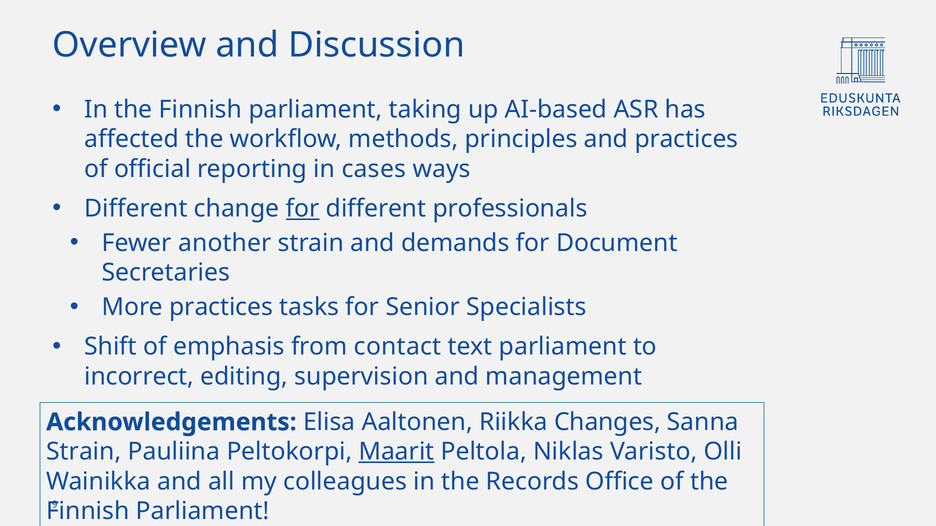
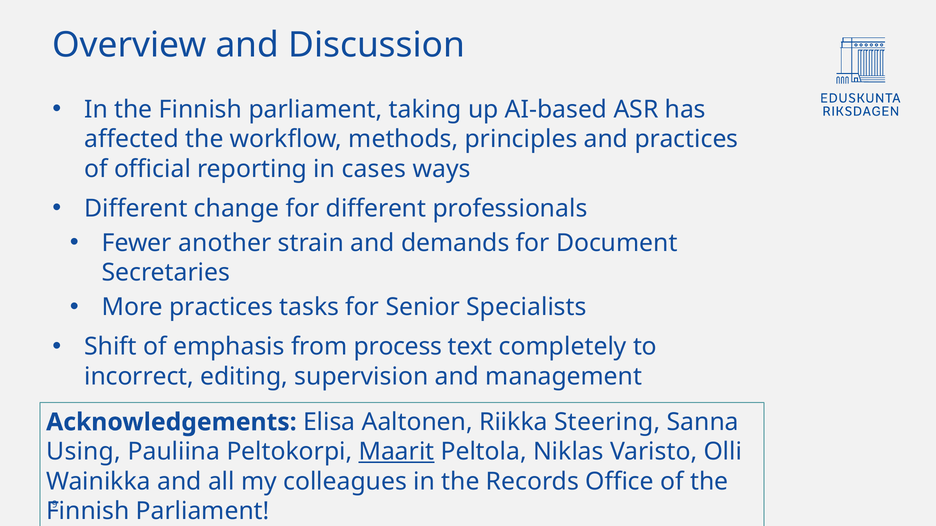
for underline: present -> none (303, 209)
contact: contact -> process (398, 347)
text parliament: parliament -> completely (563, 347)
Changes: Changes -> Steering (607, 423)
Strain: Strain -> Using (84, 452)
